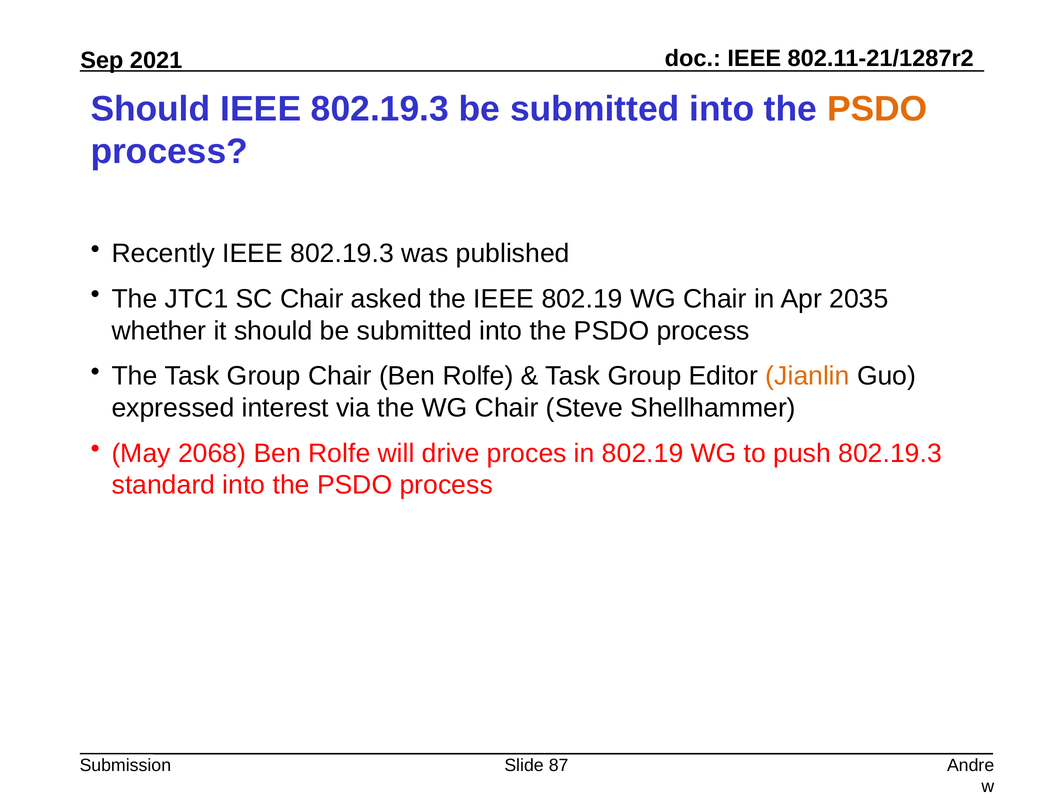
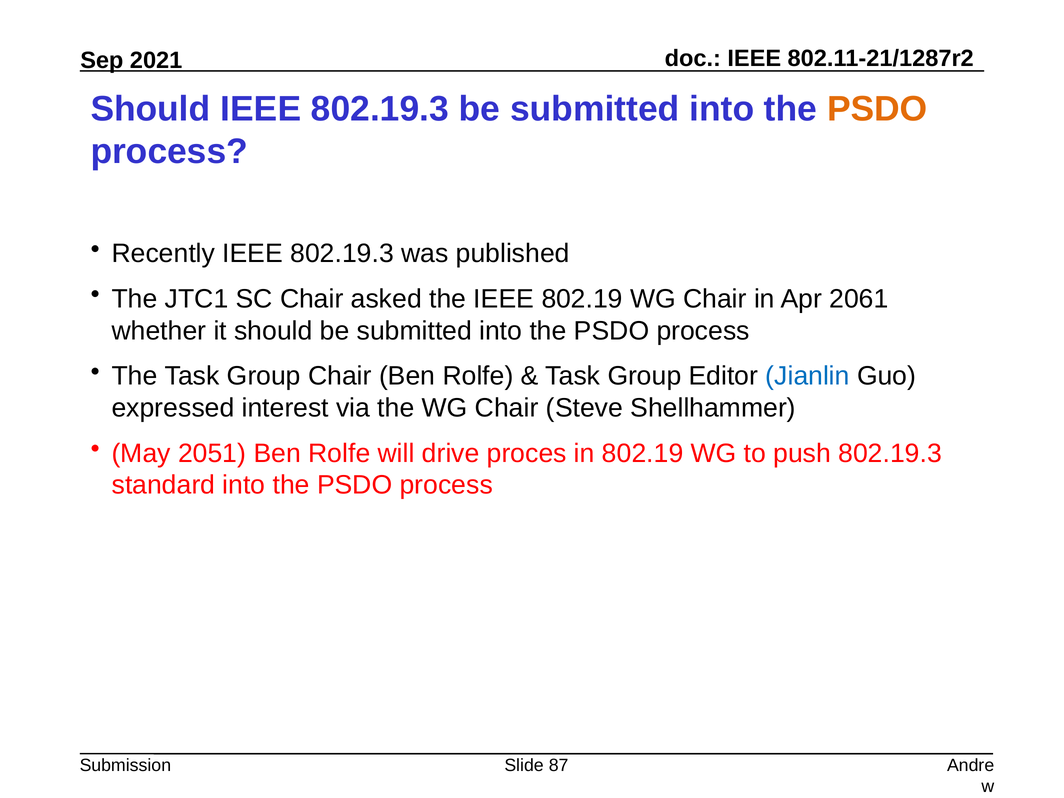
2035: 2035 -> 2061 (859, 299)
Jianlin colour: orange -> blue (808, 376)
2068: 2068 -> 2051 (212, 453)
